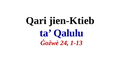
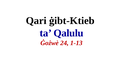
jien-Ktieb: jien-Ktieb -> ġibt-Ktieb (72, 21)
